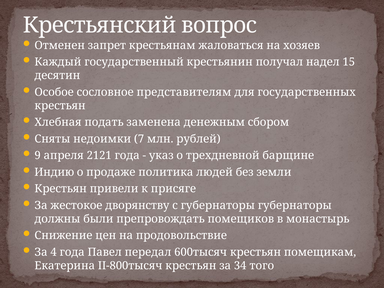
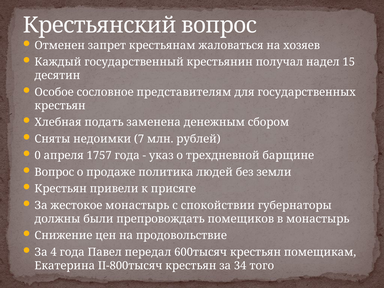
9: 9 -> 0 (38, 155)
2121: 2121 -> 1757 (99, 155)
Индию: Индию -> Вопрос (54, 172)
жестокое дворянству: дворянству -> монастырь (137, 205)
с губернаторы: губернаторы -> спокойствии (218, 205)
